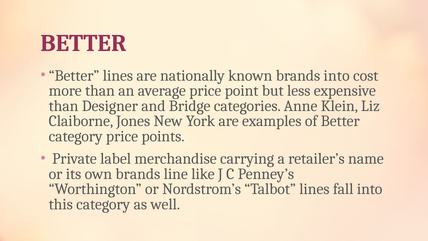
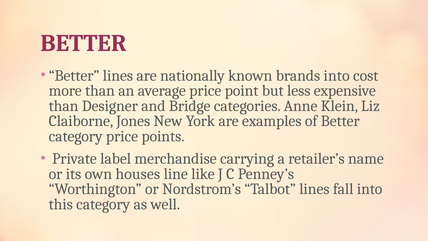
own brands: brands -> houses (138, 174)
